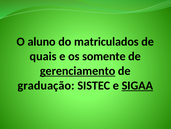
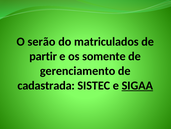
aluno: aluno -> serão (41, 41)
quais: quais -> partir (43, 56)
gerenciamento underline: present -> none (78, 70)
graduação: graduação -> cadastrada (46, 85)
